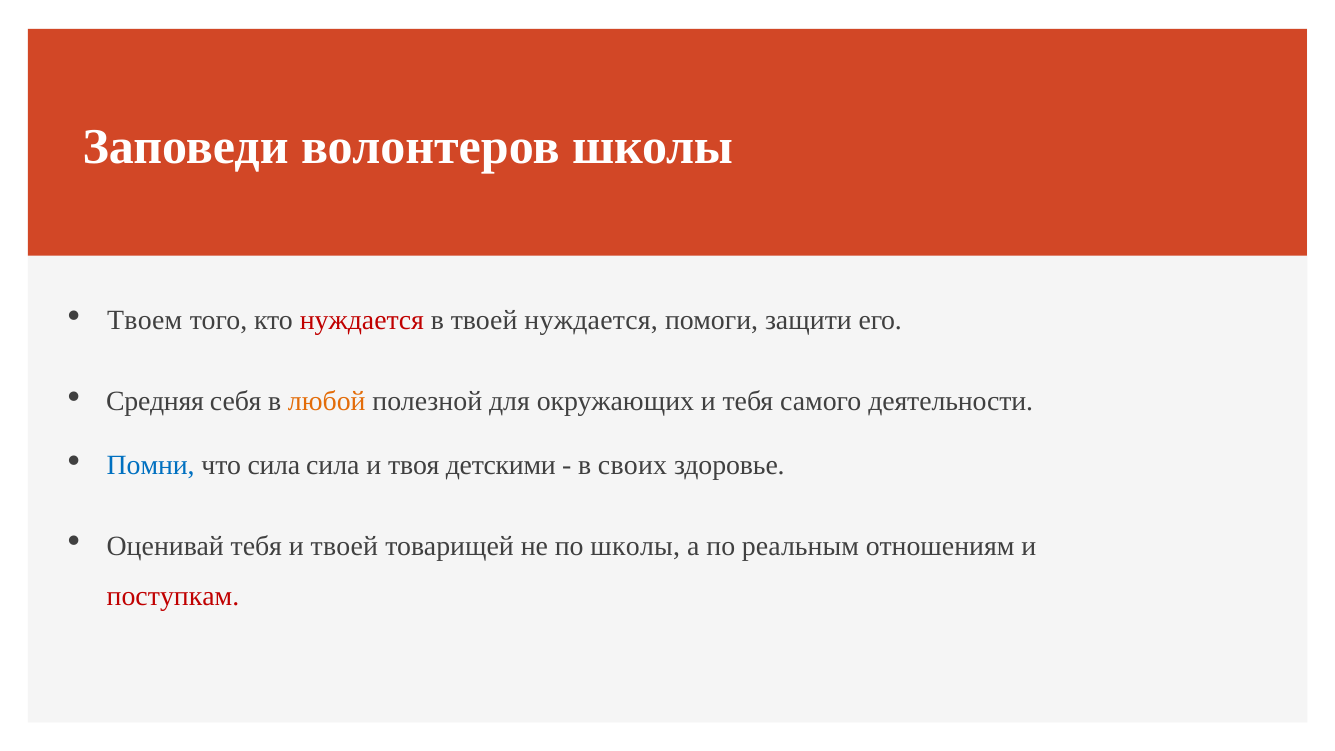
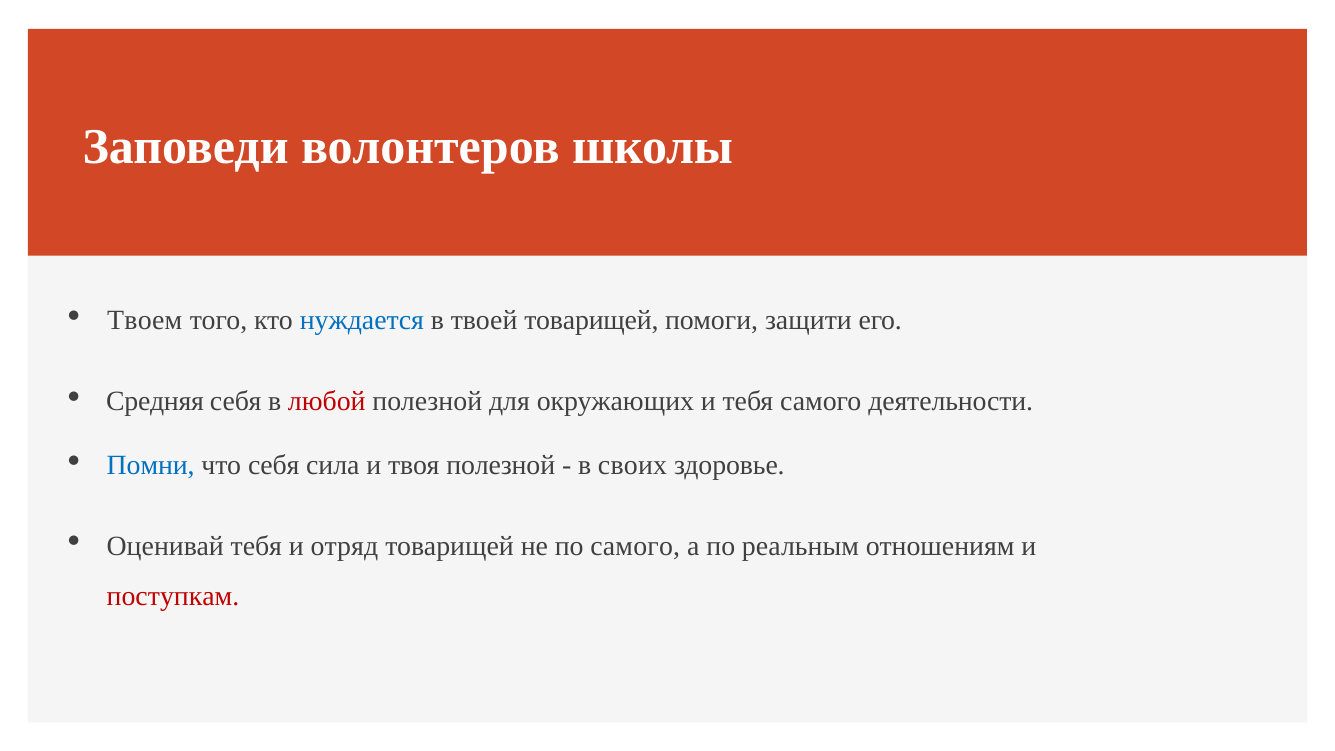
нуждается colour: red -> blue (362, 321)
твоей нуждается: нуждается -> товарищей (591, 321)
любой colour: orange -> red (327, 401)
что сила: сила -> себя (274, 465)
твоя детскими: детскими -> полезной (501, 465)
и твоей: твоей -> отряд (344, 546)
по школы: школы -> самого (635, 546)
